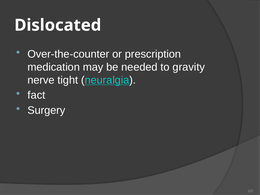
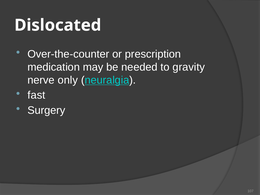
tight: tight -> only (68, 80)
fact: fact -> fast (36, 95)
